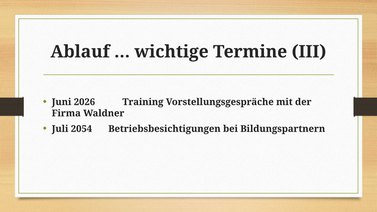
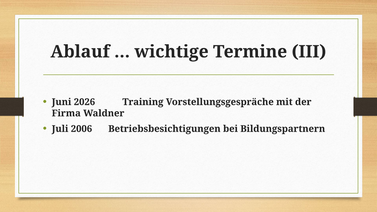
2054: 2054 -> 2006 (81, 129)
